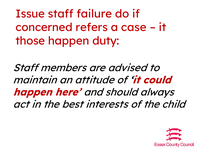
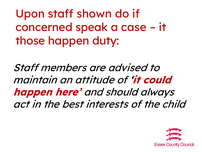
Issue: Issue -> Upon (30, 14)
failure: failure -> shown (94, 14)
refers: refers -> speak (92, 27)
